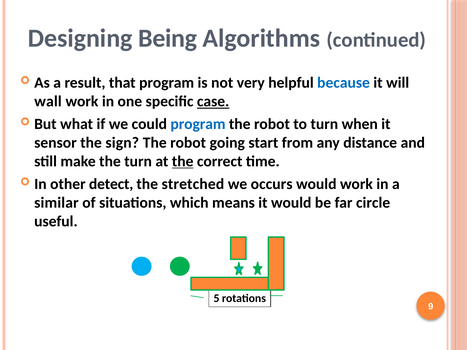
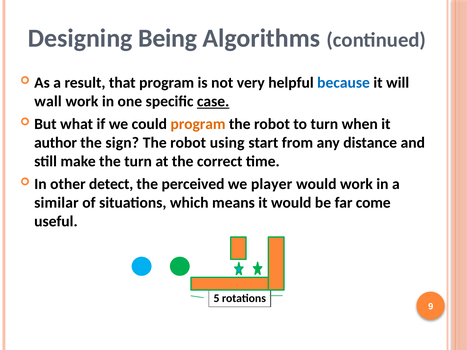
program colour: blue -> orange (198, 124)
sensor: sensor -> author (56, 143)
going: going -> using (227, 143)
the underline: present -> none (183, 161)
stretched: stretched -> perceived (193, 184)
occurs: occurs -> player (272, 184)
circle: circle -> come (373, 203)
